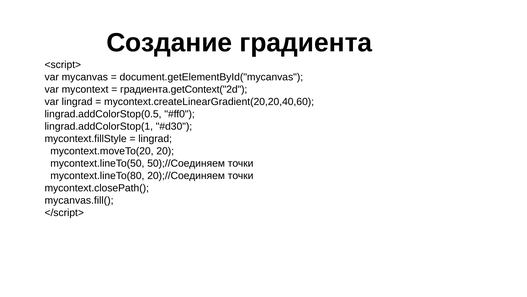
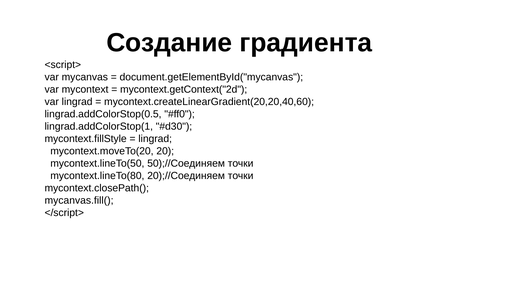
градиента.getContext("2d: градиента.getContext("2d -> mycontext.getContext("2d (184, 89)
